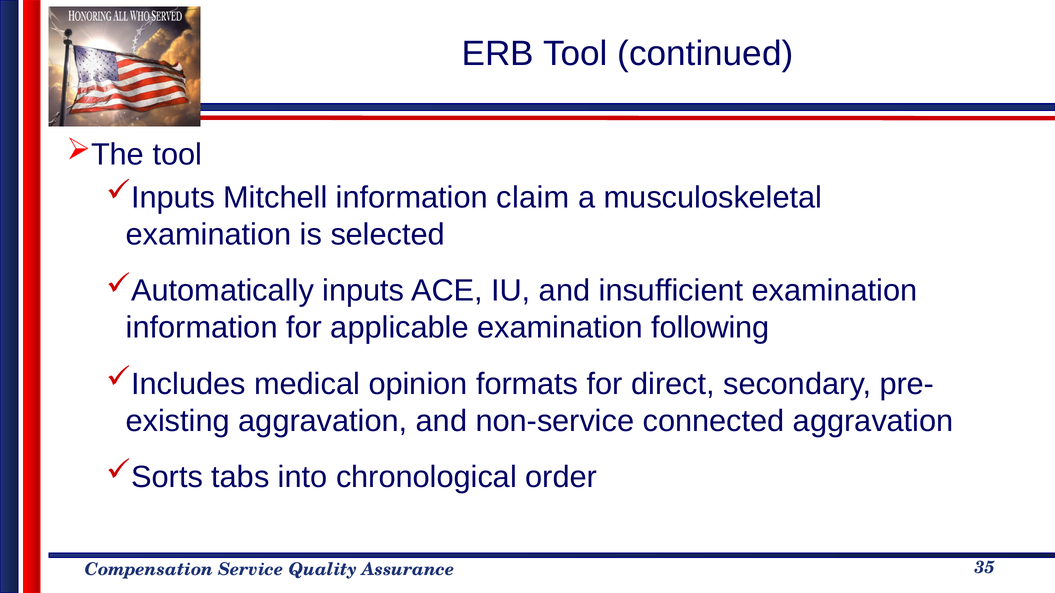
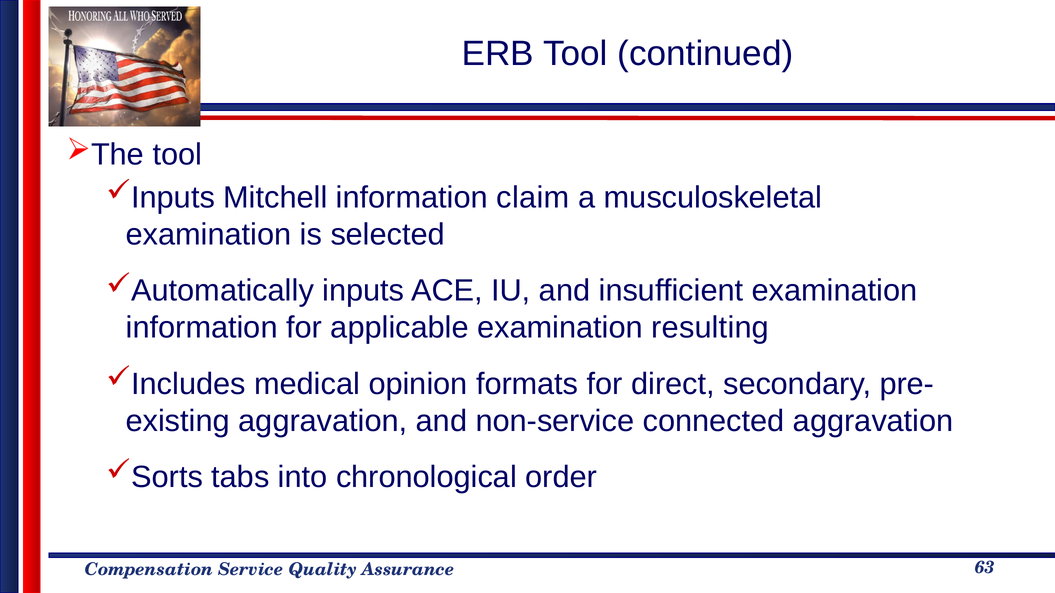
following: following -> resulting (710, 328)
35: 35 -> 63 (985, 568)
